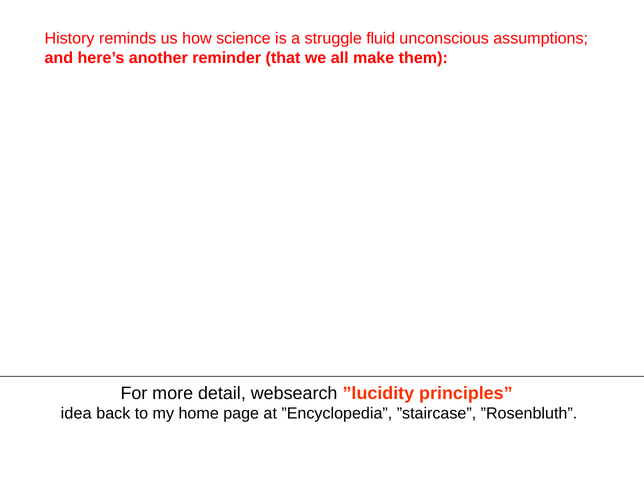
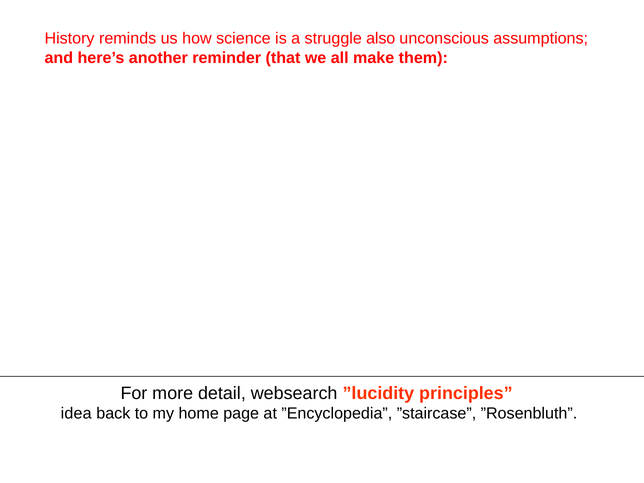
fluid: fluid -> also (381, 39)
